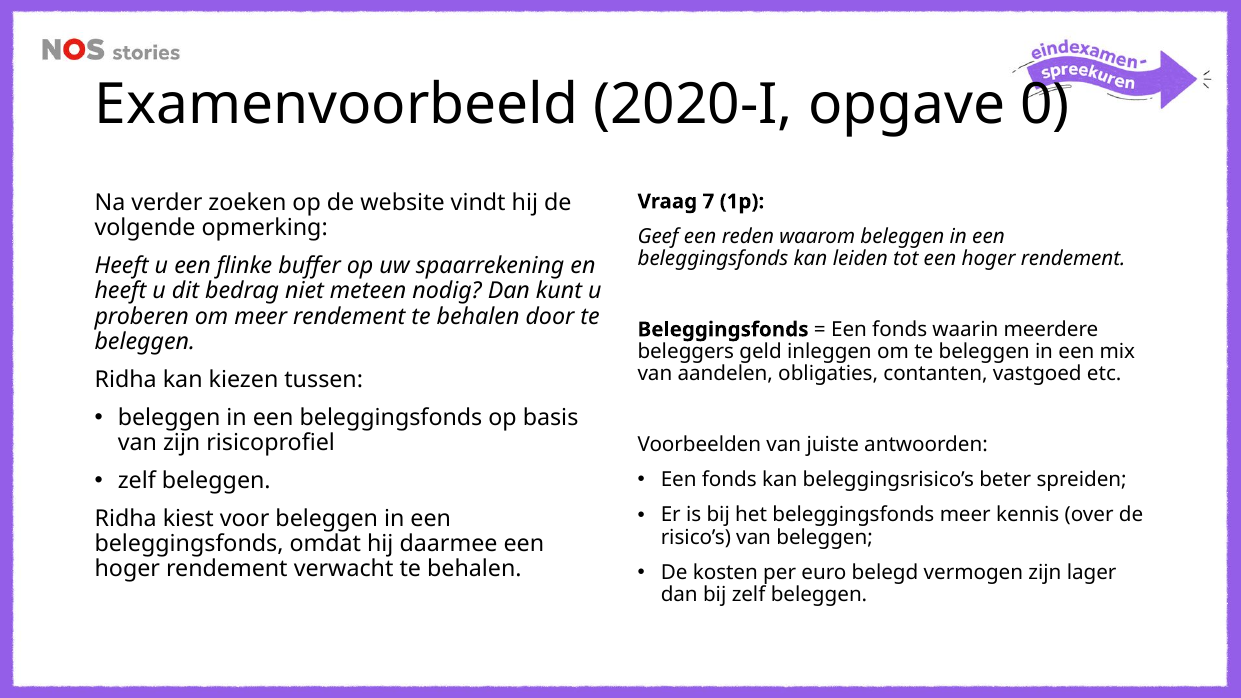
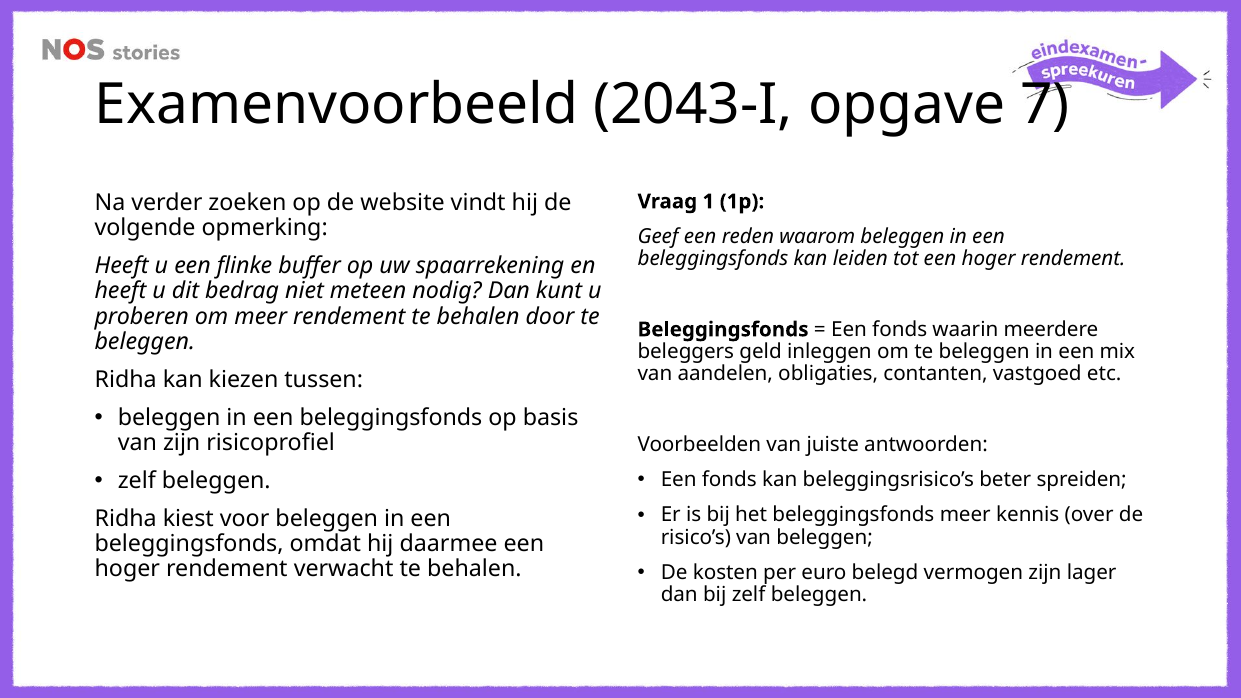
2020-I: 2020-I -> 2043-I (693, 104)
0: 0 -> 7 (1045, 104)
7: 7 -> 1 (708, 201)
